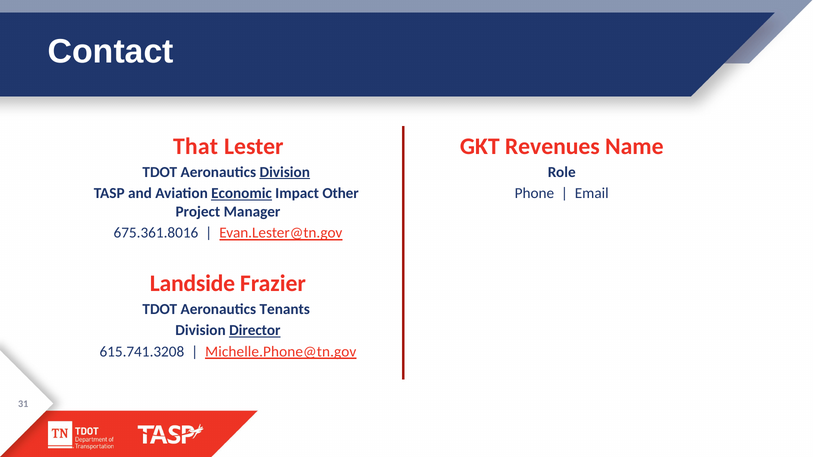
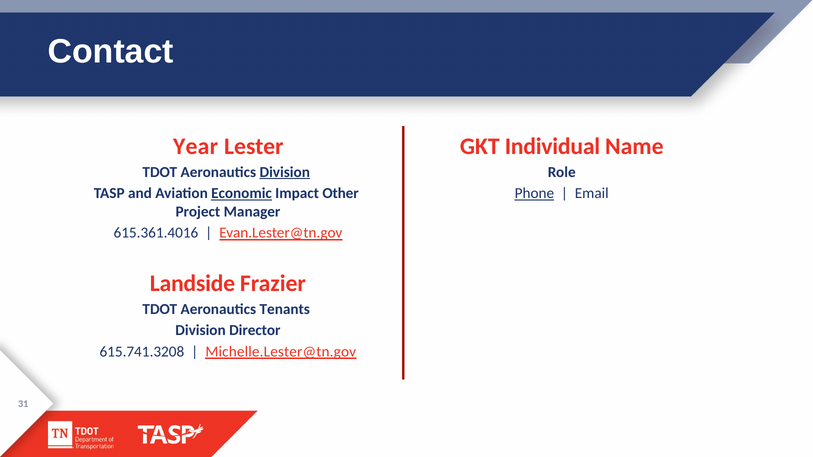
That: That -> Year (196, 146)
Revenues: Revenues -> Individual (552, 146)
Phone underline: none -> present (534, 193)
675.361.8016: 675.361.8016 -> 615.361.4016 (156, 233)
Director underline: present -> none (255, 331)
Michelle.Phone@tn.gov: Michelle.Phone@tn.gov -> Michelle.Lester@tn.gov (281, 352)
